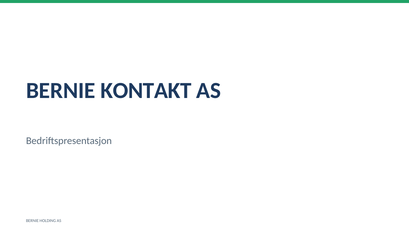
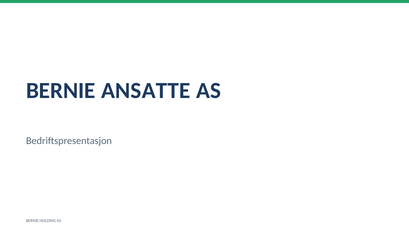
KONTAKT: KONTAKT -> ANSATTE (146, 91)
